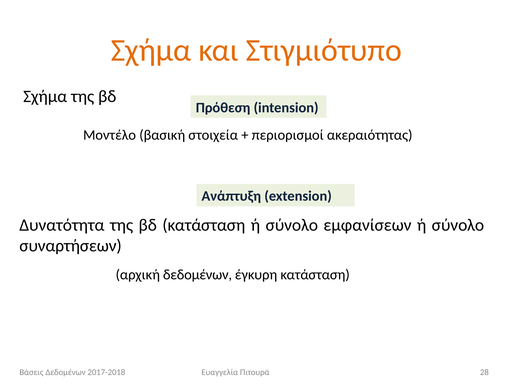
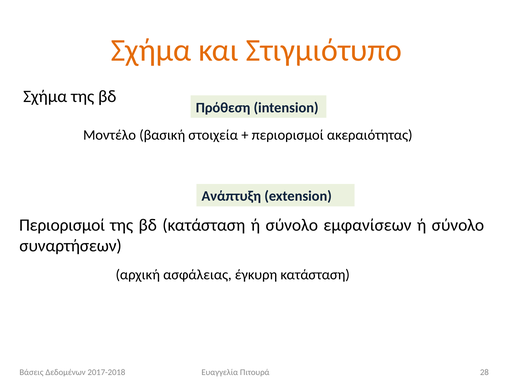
Δυνατότητα: Δυνατότητα -> Περιορισμοί (62, 225)
αρχική δεδομένων: δεδομένων -> ασφάλειας (197, 275)
